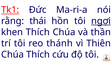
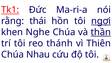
khen Thích: Thích -> Nghe (38, 32)
thần underline: none -> present (101, 32)
Chúa Thích: Thích -> Nhau (38, 55)
